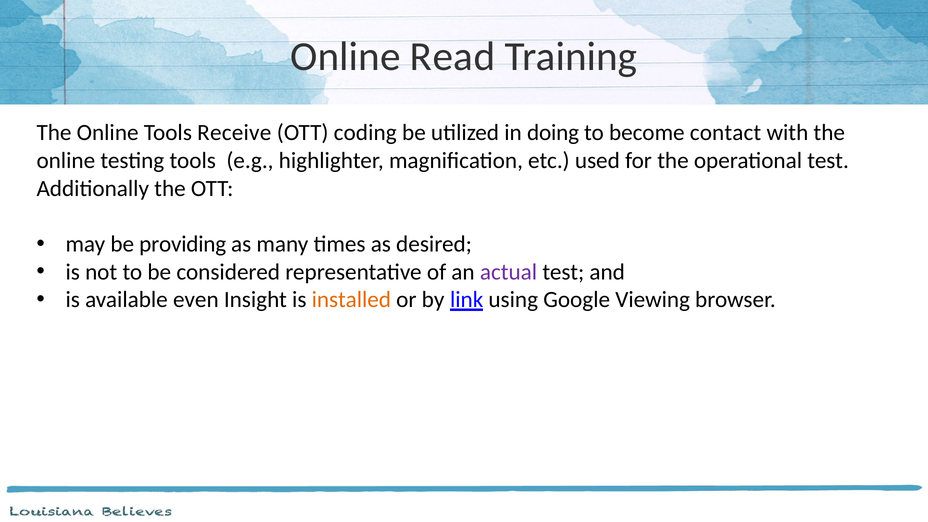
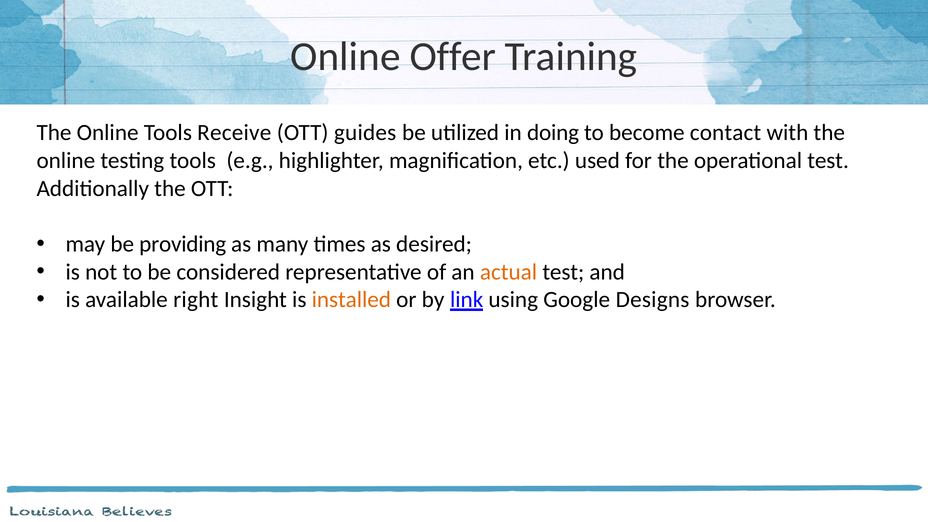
Read: Read -> Offer (453, 57)
coding: coding -> guides (365, 133)
actual colour: purple -> orange (509, 272)
even: even -> right (196, 300)
Viewing: Viewing -> Designs (653, 300)
